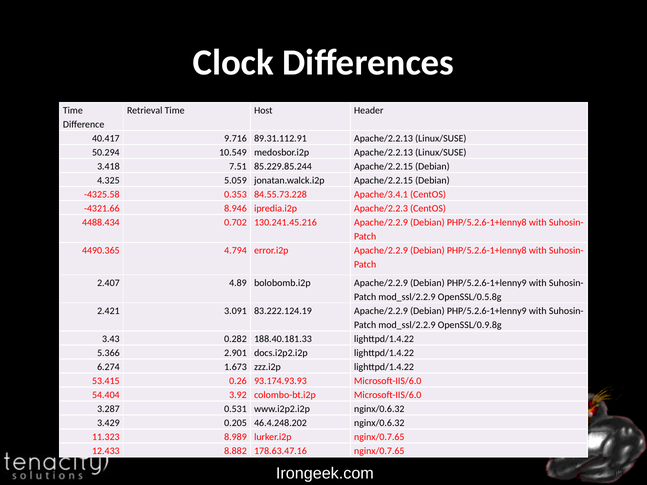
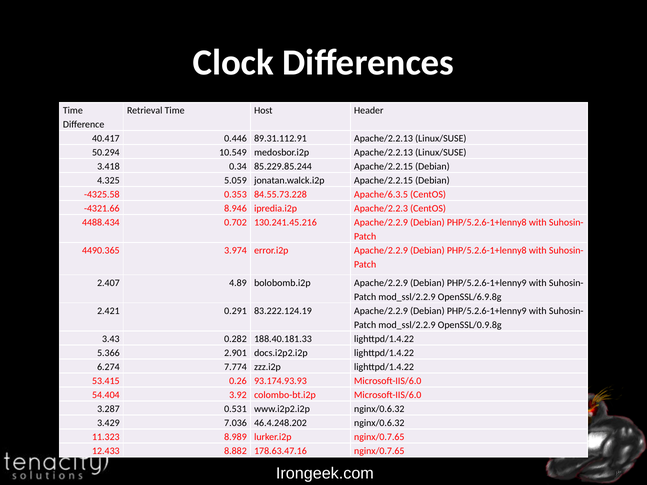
9.716: 9.716 -> 0.446 (236, 139)
7.51: 7.51 -> 0.34 (238, 167)
Apache/3.4.1: Apache/3.4.1 -> Apache/6.3.5 (381, 195)
4.794: 4.794 -> 3.974 (236, 251)
OpenSSL/0.5.8g: OpenSSL/0.5.8g -> OpenSSL/6.9.8g (470, 297)
3.091: 3.091 -> 0.291 (236, 311)
1.673: 1.673 -> 7.774 (236, 367)
0.205: 0.205 -> 7.036 (236, 423)
